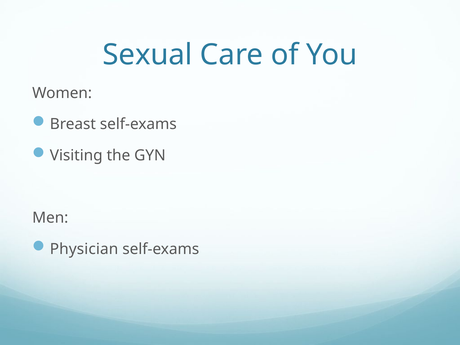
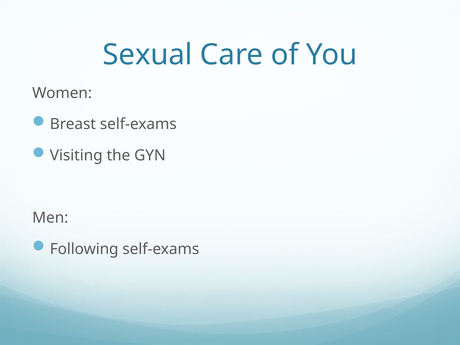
Physician: Physician -> Following (84, 249)
